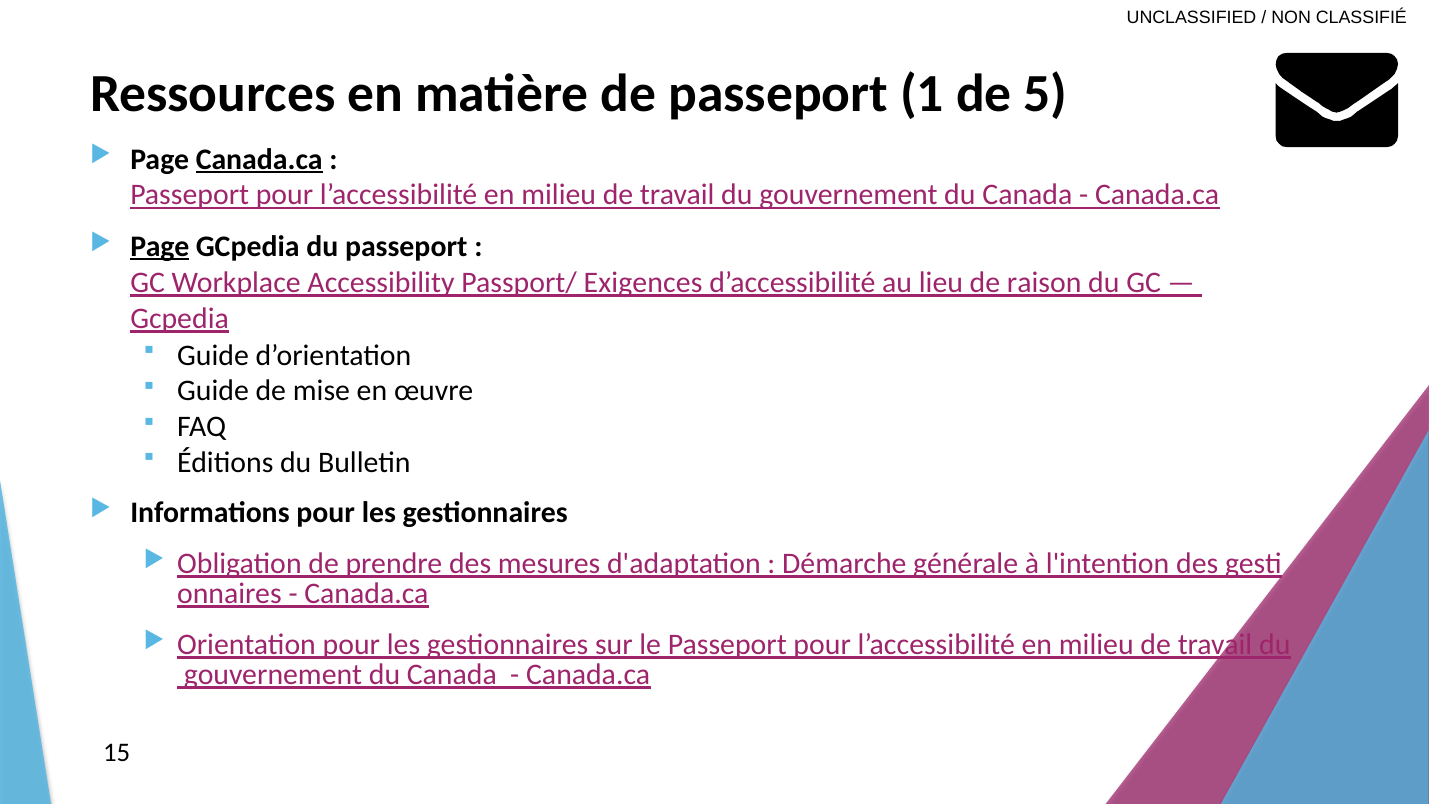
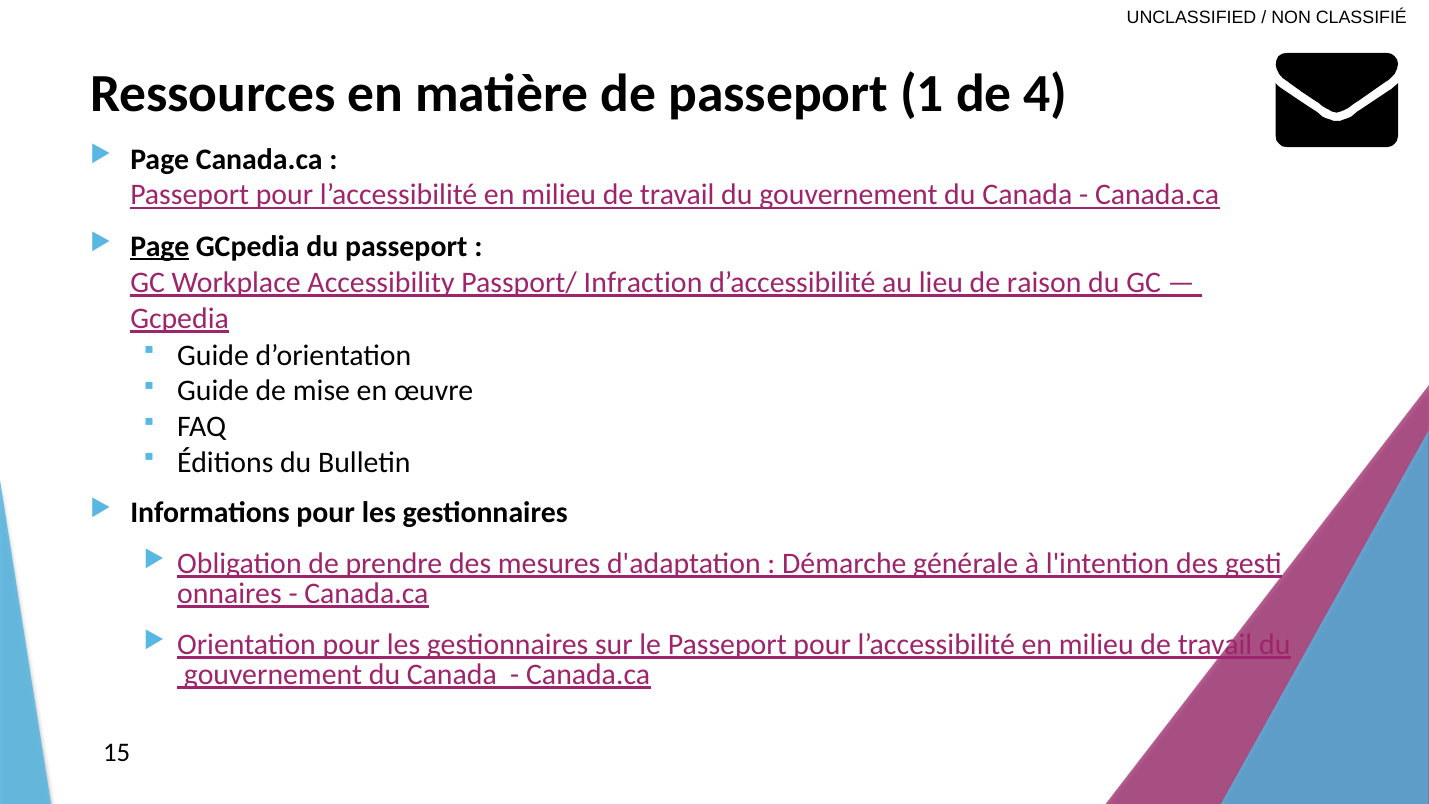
5: 5 -> 4 (1046, 94)
Canada.ca underline: present -> none (259, 159)
Exigences: Exigences -> Infraction (643, 282)
